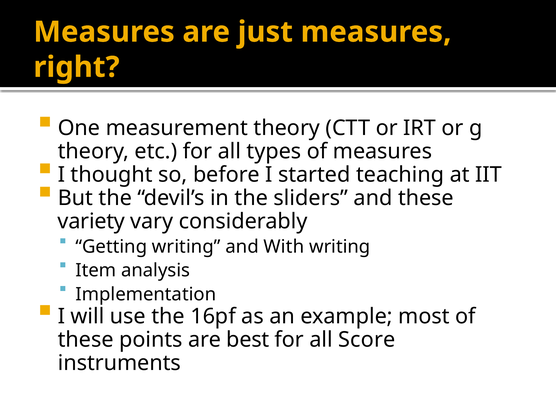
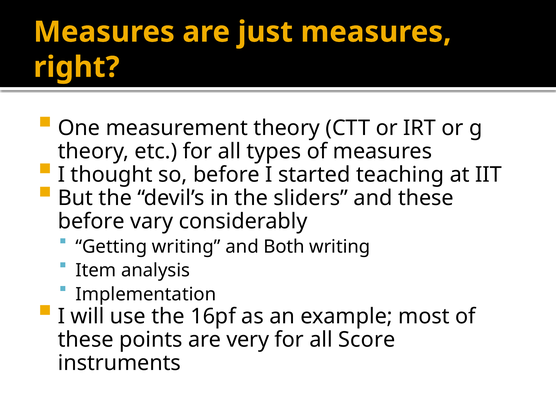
variety: variety -> before (91, 221)
With: With -> Both (284, 247)
best: best -> very (248, 340)
